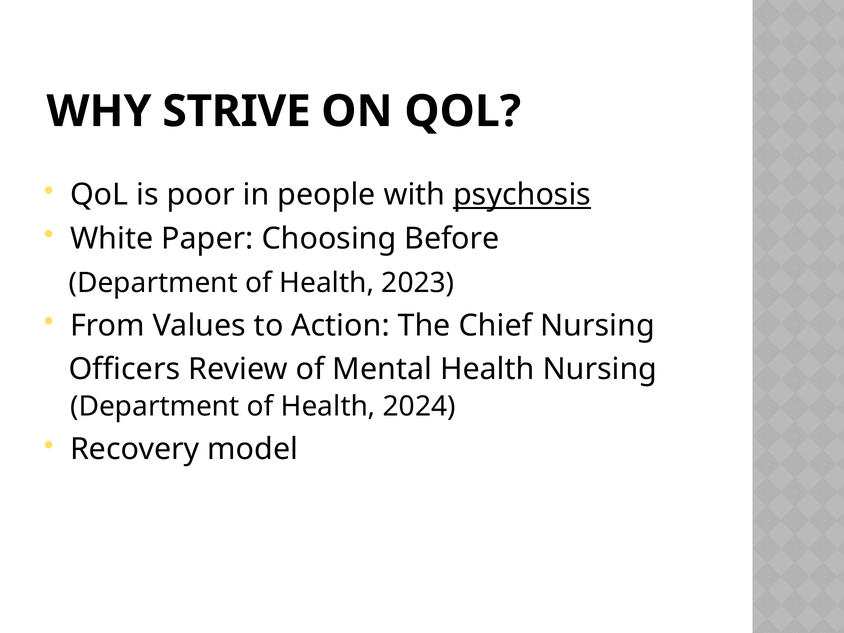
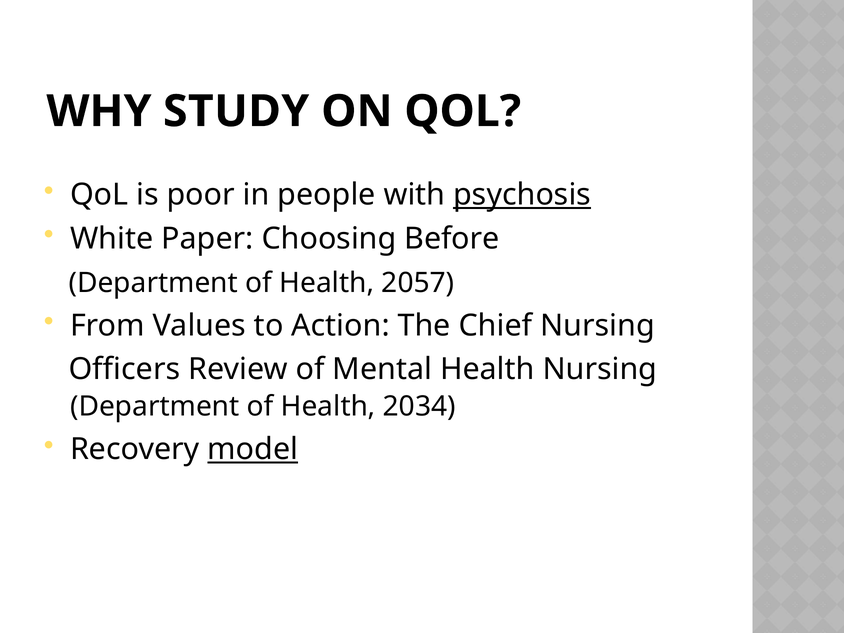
STRIVE: STRIVE -> STUDY (236, 111)
2023: 2023 -> 2057 (418, 283)
2024: 2024 -> 2034 (419, 407)
model underline: none -> present (253, 449)
